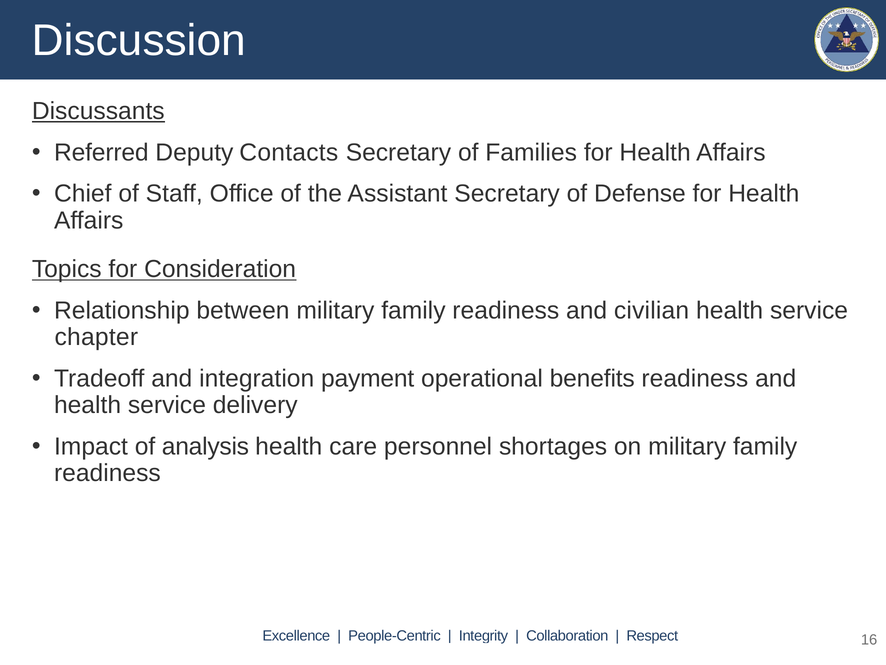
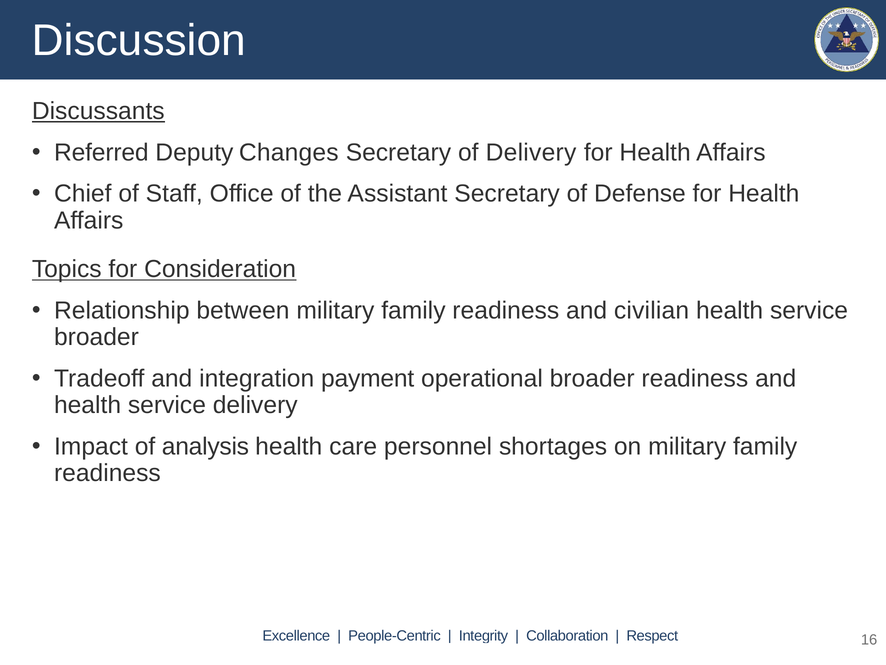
Contacts: Contacts -> Changes (289, 152)
of Families: Families -> Delivery (531, 152)
chapter: chapter -> broader (96, 337)
operational benefits: benefits -> broader (592, 378)
